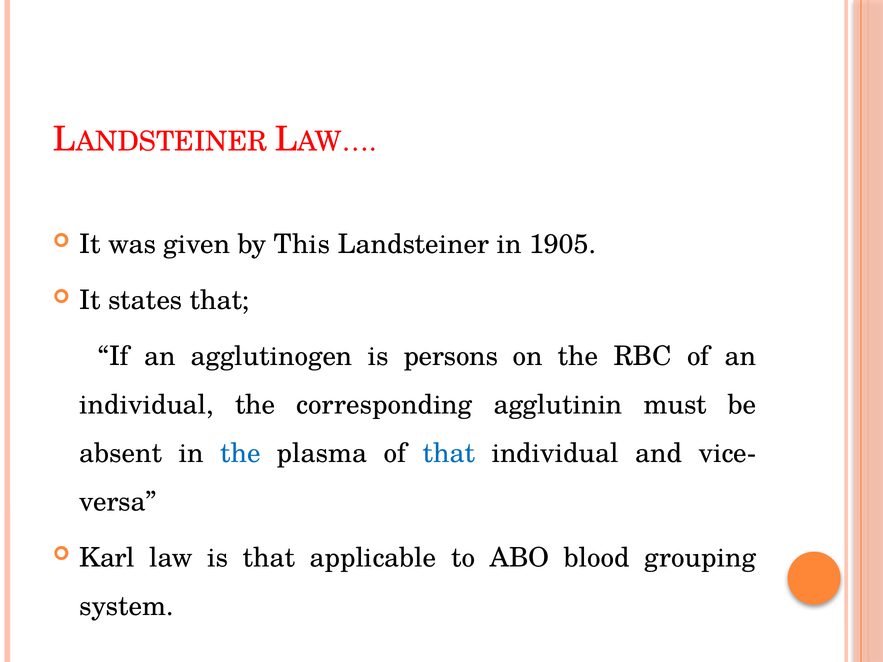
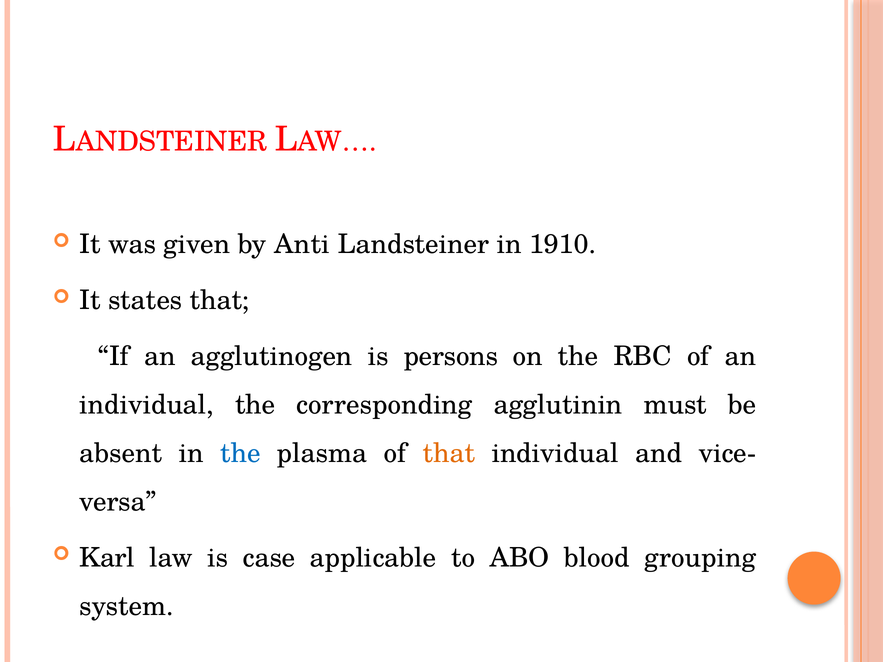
This: This -> Anti (302, 245)
1905: 1905 -> 1910 (563, 245)
that colour: blue -> orange (449, 453)
is that: that -> case (269, 558)
